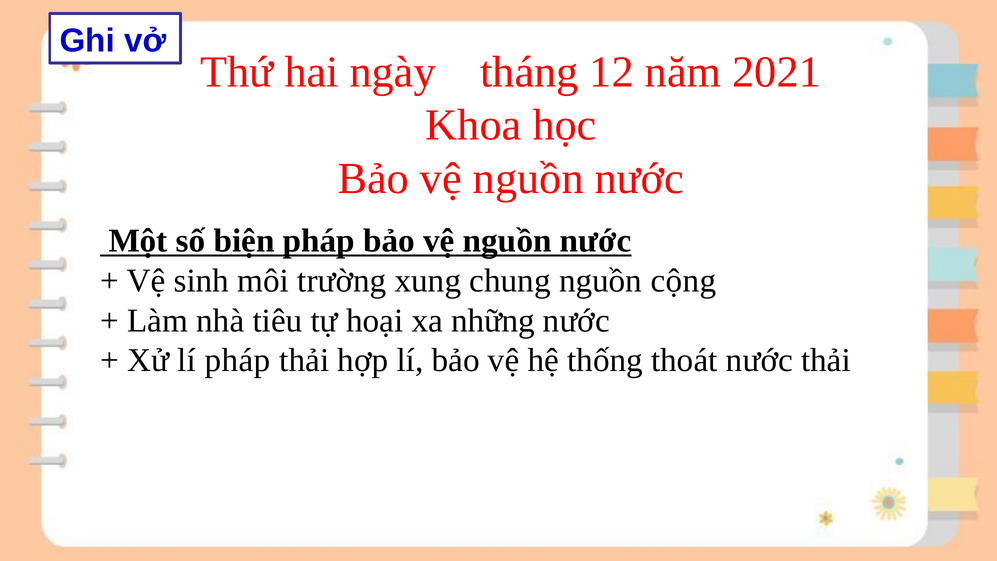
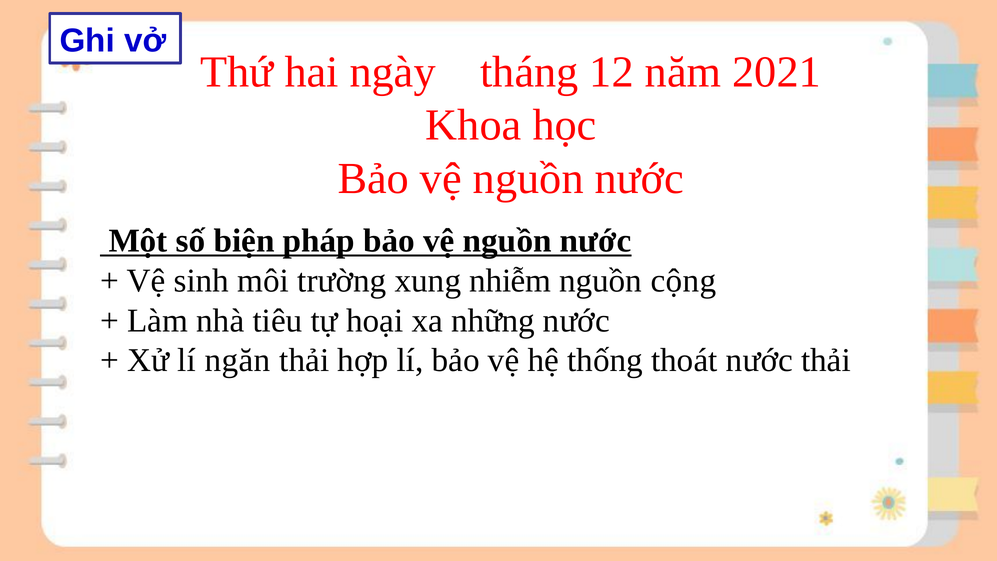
chung: chung -> nhiễm (510, 281)
lí pháp: pháp -> ngăn (237, 360)
